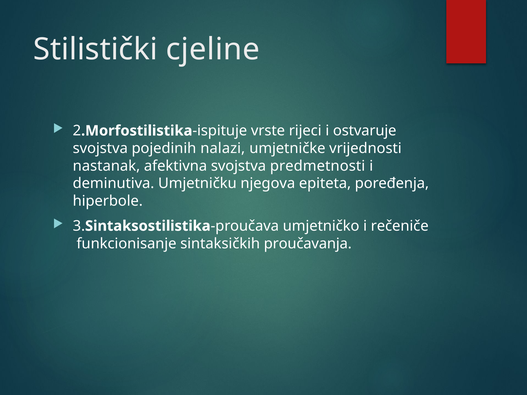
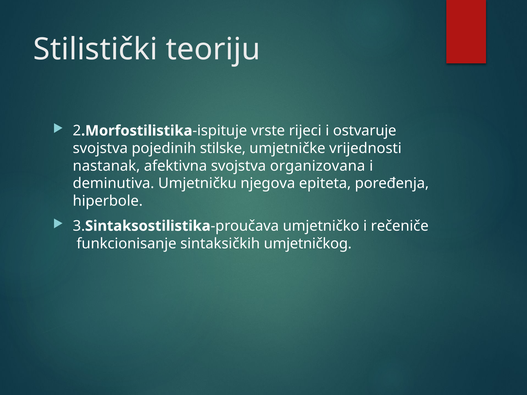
cjeline: cjeline -> teoriju (213, 49)
nalazi: nalazi -> stilske (223, 148)
predmetnosti: predmetnosti -> organizovana (318, 166)
proučavanja: proučavanja -> umjetničkog (308, 244)
